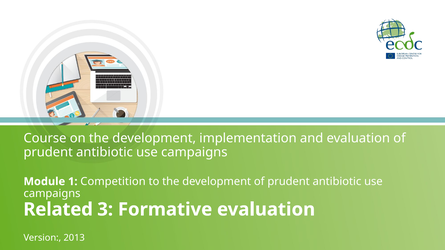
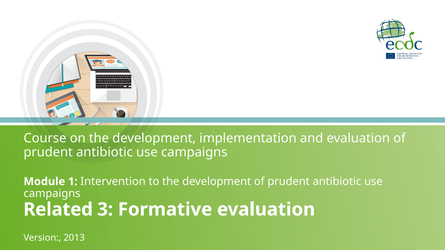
Competition: Competition -> Intervention (113, 182)
